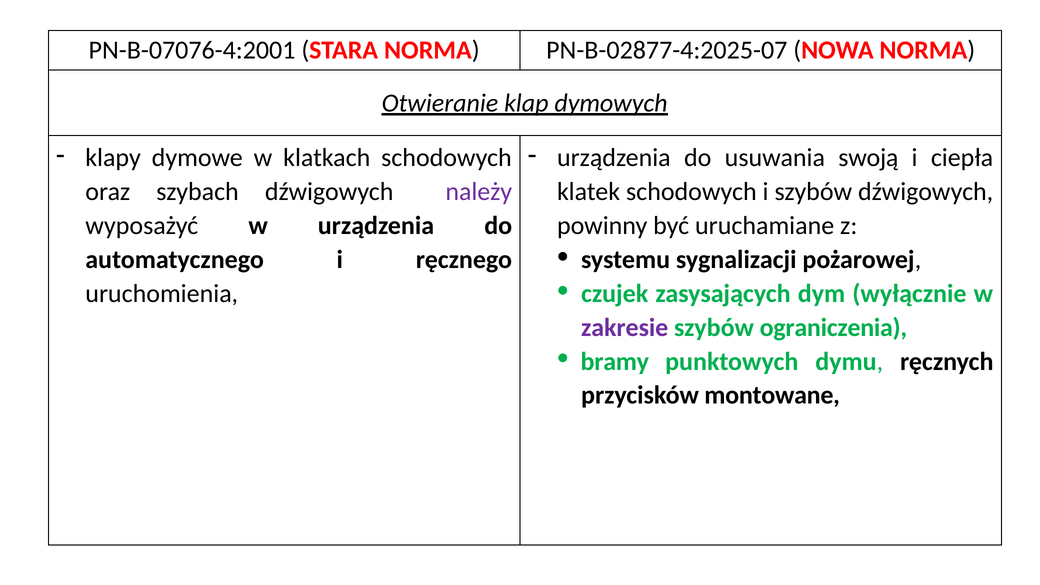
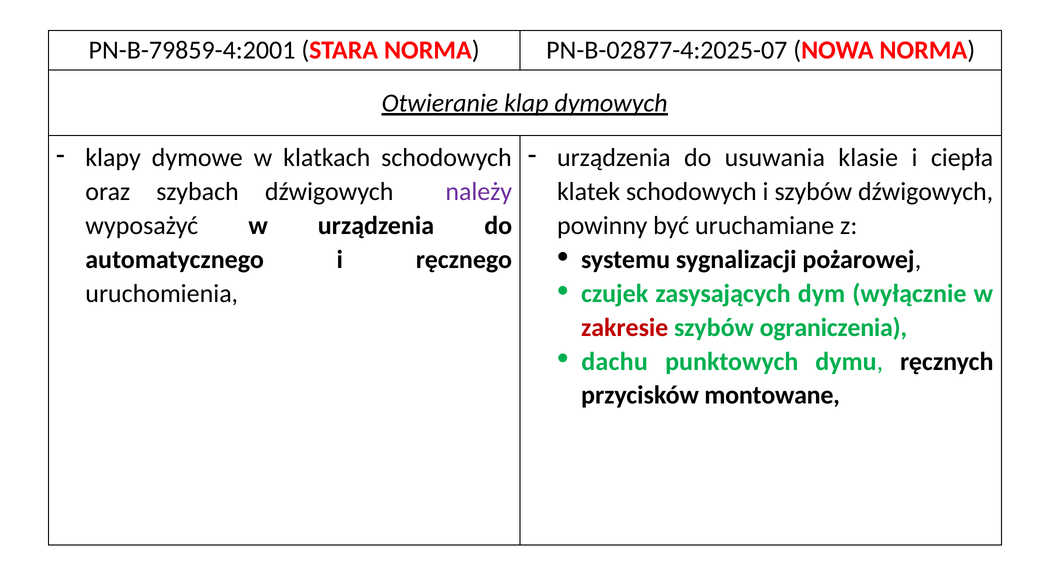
PN-B-07076-4:2001: PN-B-07076-4:2001 -> PN-B-79859-4:2001 (192, 50)
swoją: swoją -> klasie (868, 158)
zakresie colour: purple -> red (625, 328)
bramy: bramy -> dachu (615, 361)
